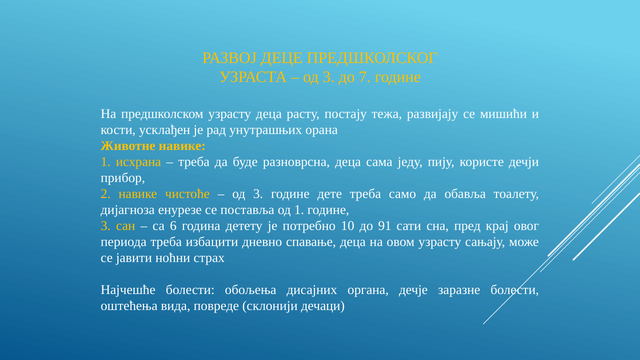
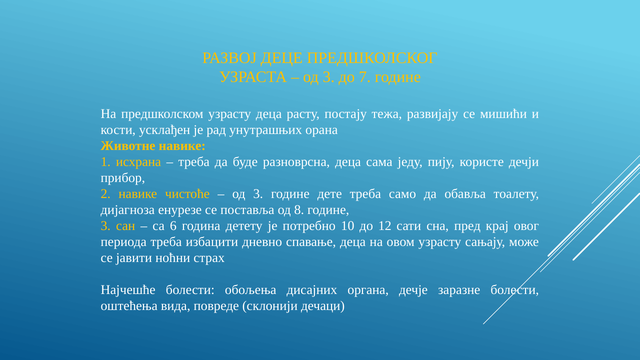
од 1: 1 -> 8 (299, 210)
91: 91 -> 12 (385, 226)
